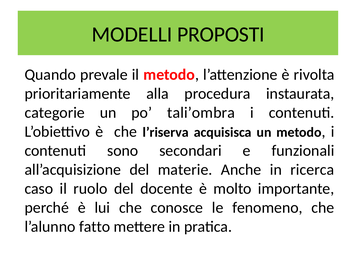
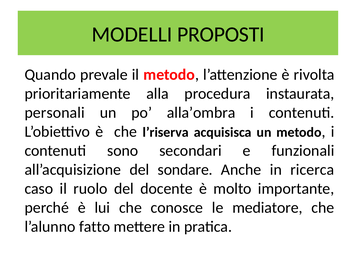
categorie: categorie -> personali (55, 113)
tali’ombra: tali’ombra -> alla’ombra (201, 113)
materie: materie -> sondare (185, 170)
fenomeno: fenomeno -> mediatore (267, 208)
